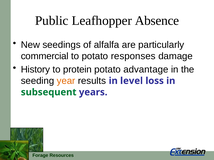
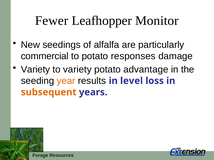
Public: Public -> Fewer (52, 21)
Absence: Absence -> Monitor (157, 21)
History: History -> Variety (35, 70)
to protein: protein -> variety (77, 70)
subsequent colour: green -> orange (49, 92)
